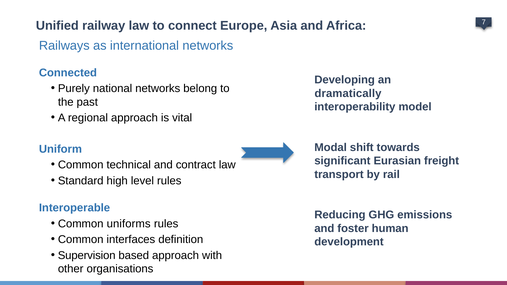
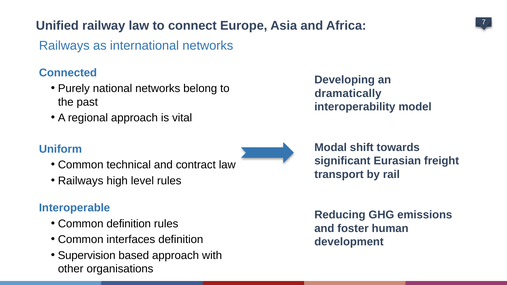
Standard: Standard -> Railways (81, 181)
Common uniforms: uniforms -> definition (129, 224)
